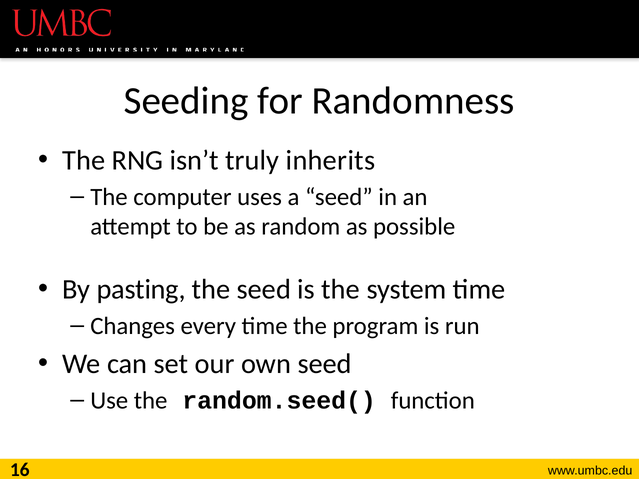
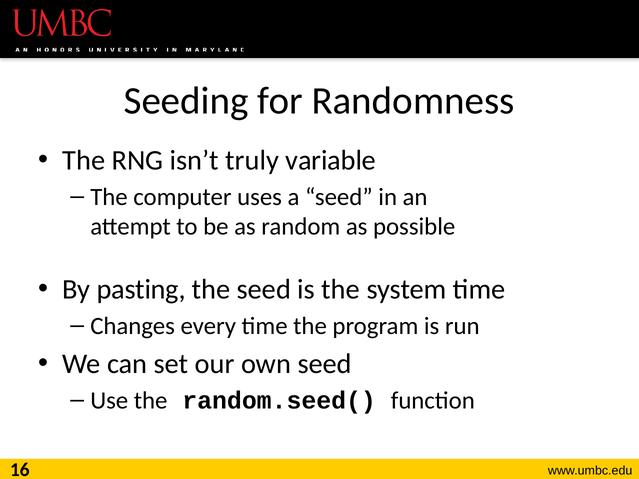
inherits: inherits -> variable (331, 160)
